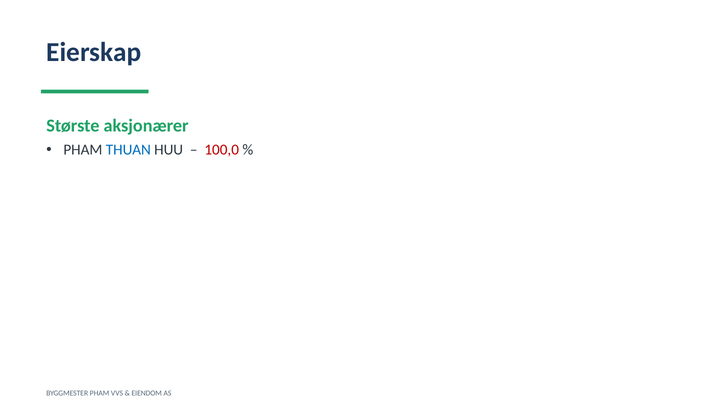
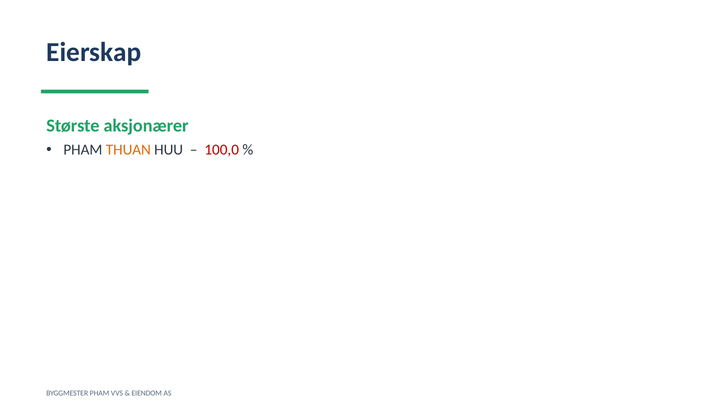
THUAN colour: blue -> orange (128, 150)
